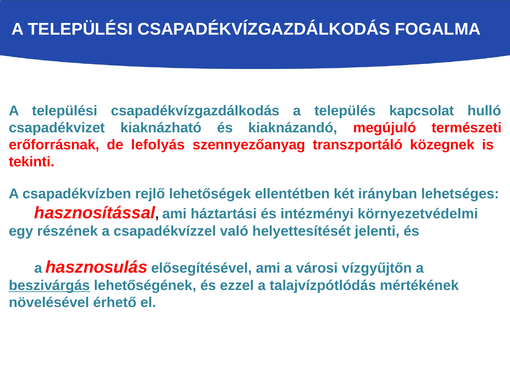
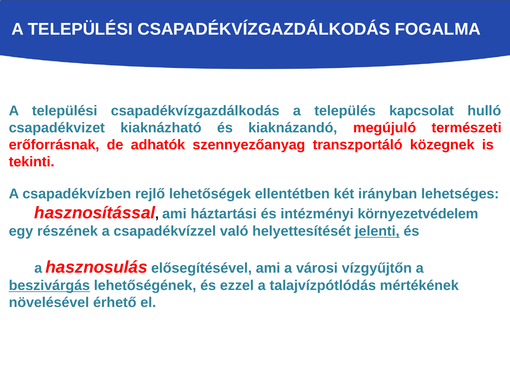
lefolyás: lefolyás -> adhatók (158, 145)
környezetvédelmi: környezetvédelmi -> környezetvédelem (418, 214)
jelenti underline: none -> present (377, 232)
